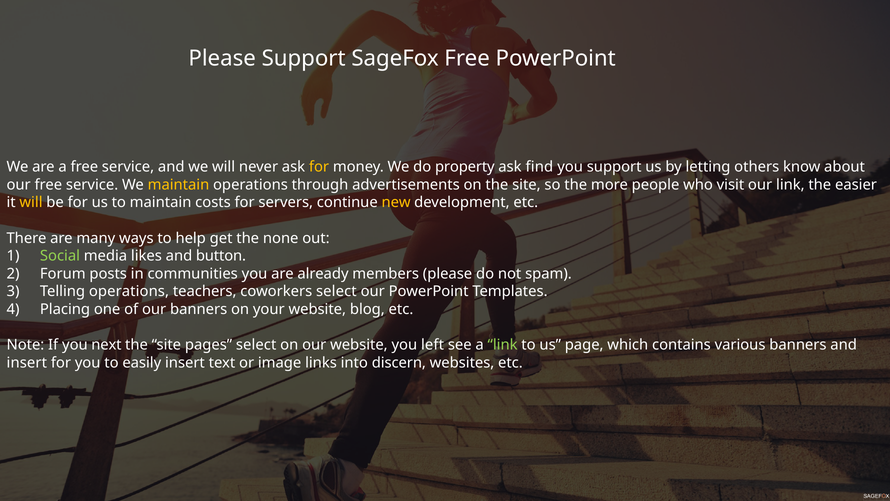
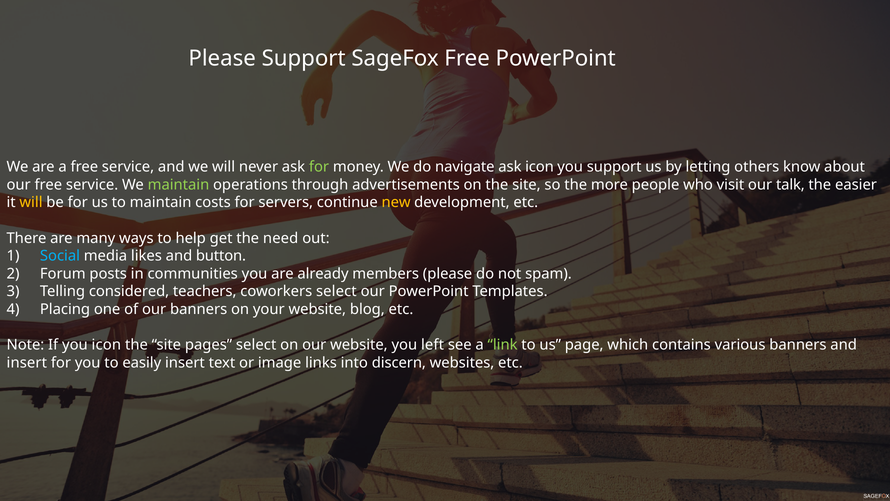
for colour: yellow -> light green (319, 167)
property: property -> navigate (465, 167)
ask find: find -> icon (540, 167)
maintain colour: yellow -> light green (178, 185)
our link: link -> talk (790, 185)
none: none -> need (281, 238)
Social colour: light green -> light blue (60, 256)
Telling operations: operations -> considered (129, 291)
you next: next -> icon (106, 345)
